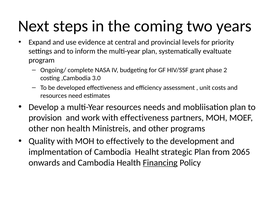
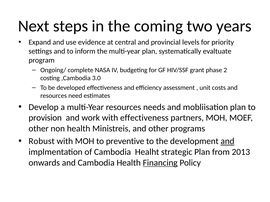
Quality: Quality -> Robust (42, 142)
effectively: effectively -> preventive (125, 142)
and underline: none -> present (227, 142)
2065: 2065 -> 2013 (241, 152)
